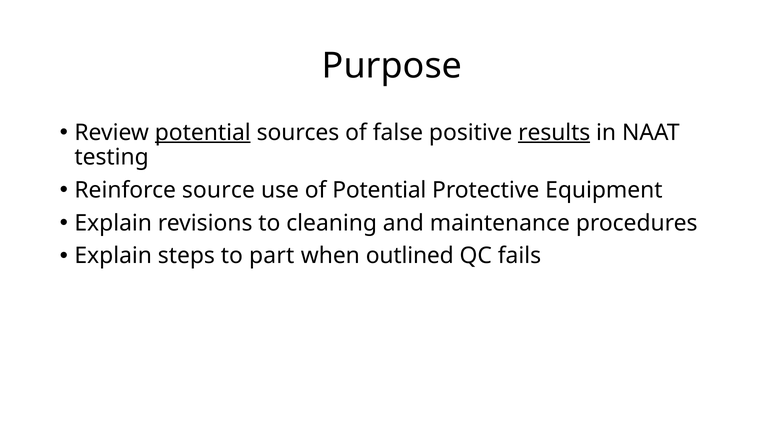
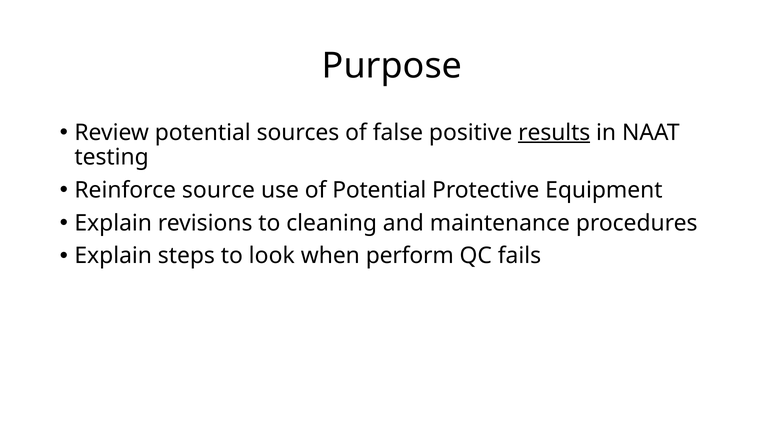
potential underline: present -> none (203, 133)
part: part -> look (272, 256)
outlined: outlined -> perform (410, 256)
